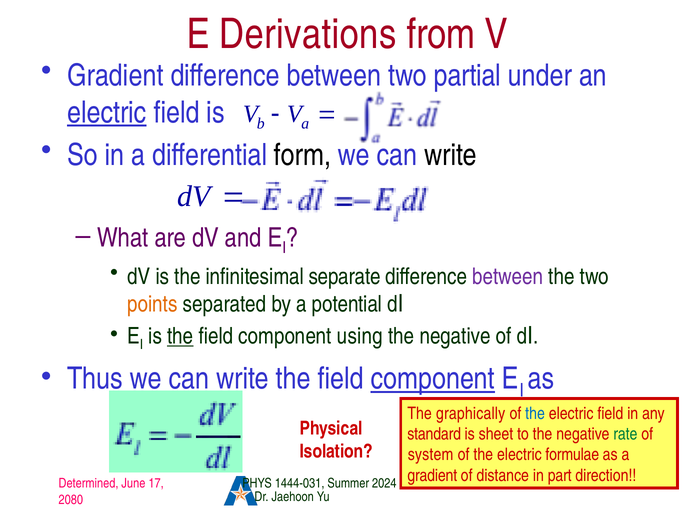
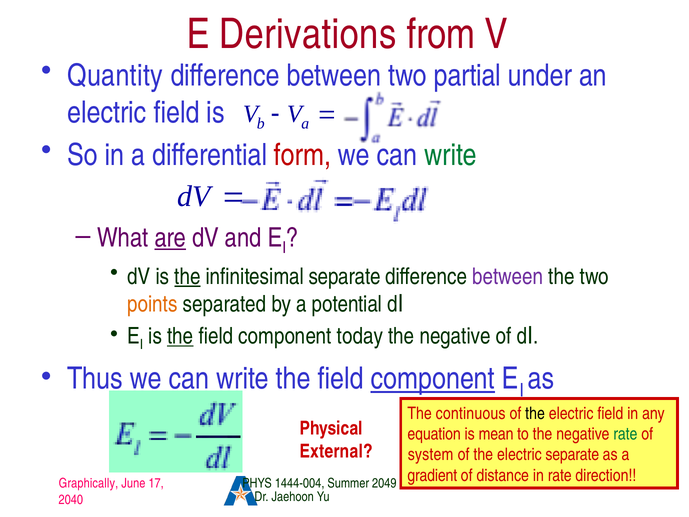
Gradient: Gradient -> Quantity (115, 76)
electric underline: present -> none (107, 112)
form colour: black -> red (303, 155)
write colour: black -> green (451, 155)
are underline: none -> present (170, 238)
the underline: none -> present (188, 276)
using: using -> today (360, 336)
graphically: graphically -> continuous (471, 413)
the colour: blue -> black (535, 413)
standard: standard -> equation (434, 434)
sheet: sheet -> mean (496, 434)
Isolation: Isolation -> External (336, 451)
electric formulae: formulae -> separate (572, 455)
in part: part -> rate (560, 475)
Determined: Determined -> Graphically (88, 483)
1444-031: 1444-031 -> 1444-004 (300, 483)
2024: 2024 -> 2049 (384, 483)
2080: 2080 -> 2040 (71, 499)
